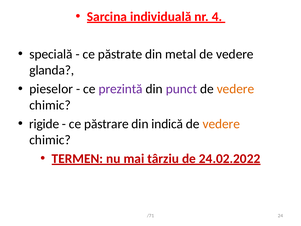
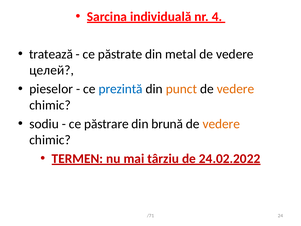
specială: specială -> tratează (51, 54)
glanda: glanda -> целей (52, 70)
prezintă colour: purple -> blue (121, 89)
punct colour: purple -> orange (181, 89)
rigide: rigide -> sodiu (44, 124)
indică: indică -> brună (167, 124)
